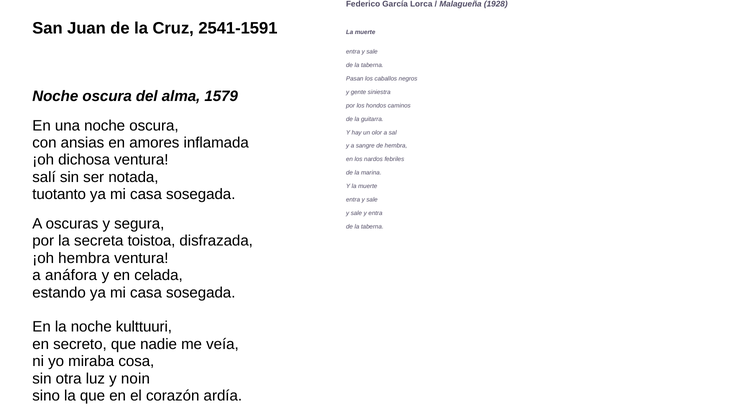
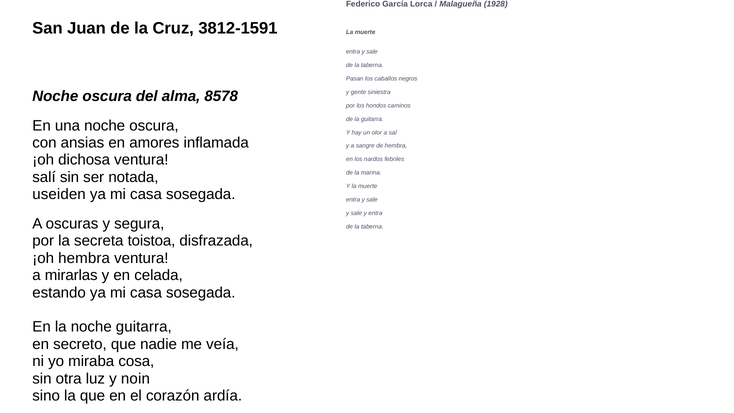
2541-1591: 2541-1591 -> 3812-1591 (238, 28)
1579: 1579 -> 8578 (221, 96)
tuotanto: tuotanto -> useiden (59, 194)
anáfora: anáfora -> mirarlas (71, 275)
noche kulttuuri: kulttuuri -> guitarra (144, 327)
